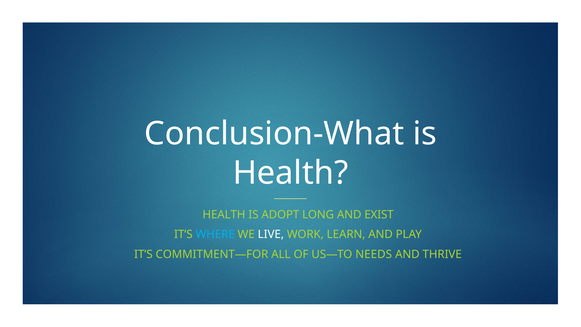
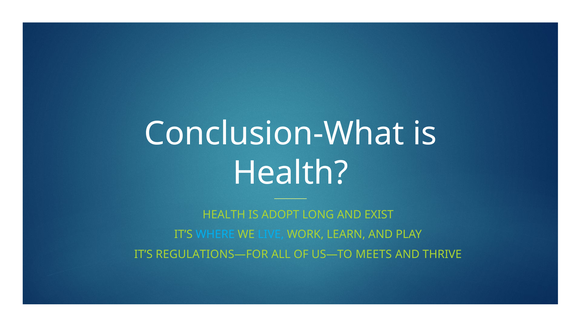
LIVE colour: white -> light blue (271, 234)
COMMITMENT—FOR: COMMITMENT—FOR -> REGULATIONS—FOR (212, 254)
NEEDS: NEEDS -> MEETS (374, 254)
